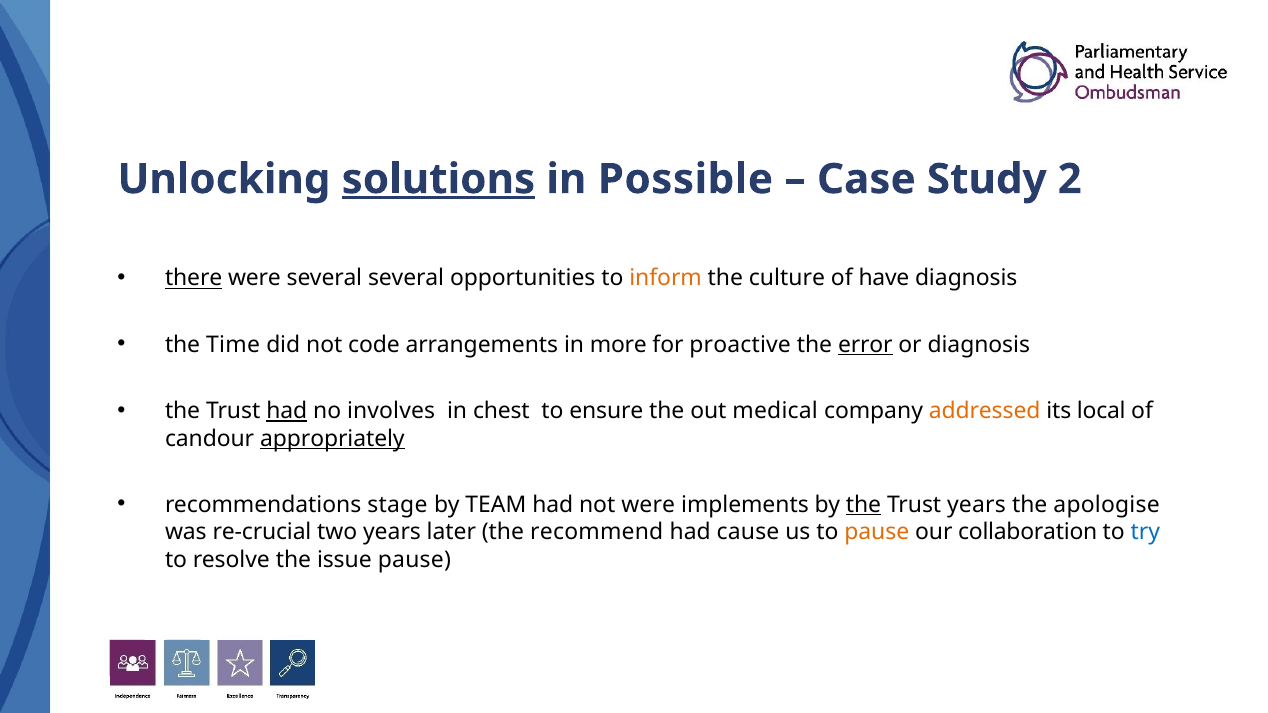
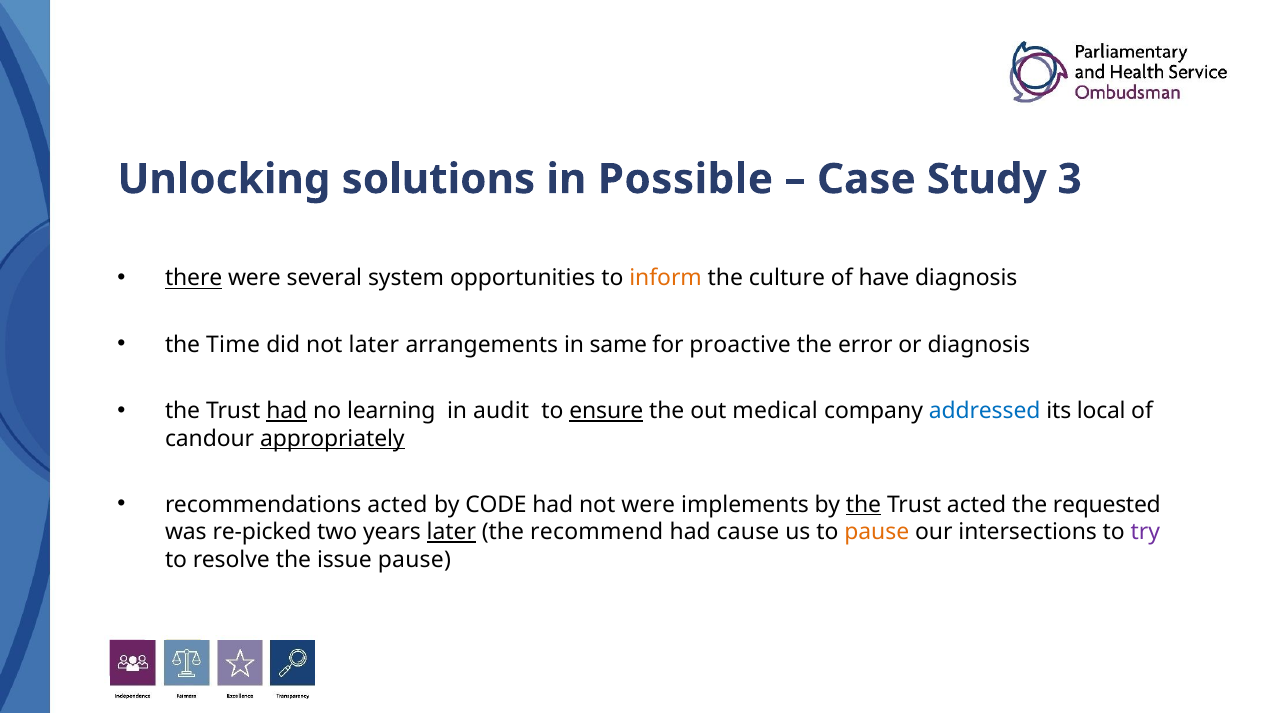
solutions underline: present -> none (438, 179)
2: 2 -> 3 (1070, 179)
several several: several -> system (406, 279)
not code: code -> later (374, 345)
more: more -> same (618, 345)
error underline: present -> none (865, 345)
involves: involves -> learning (391, 411)
chest: chest -> audit (501, 411)
ensure underline: none -> present (606, 411)
addressed colour: orange -> blue (985, 411)
recommendations stage: stage -> acted (397, 505)
TEAM: TEAM -> CODE (496, 505)
Trust years: years -> acted (977, 505)
apologise: apologise -> requested (1107, 505)
re-crucial: re-crucial -> re-picked (262, 532)
later underline: none -> present (451, 532)
collaboration: collaboration -> intersections (1028, 532)
try colour: blue -> purple (1145, 532)
